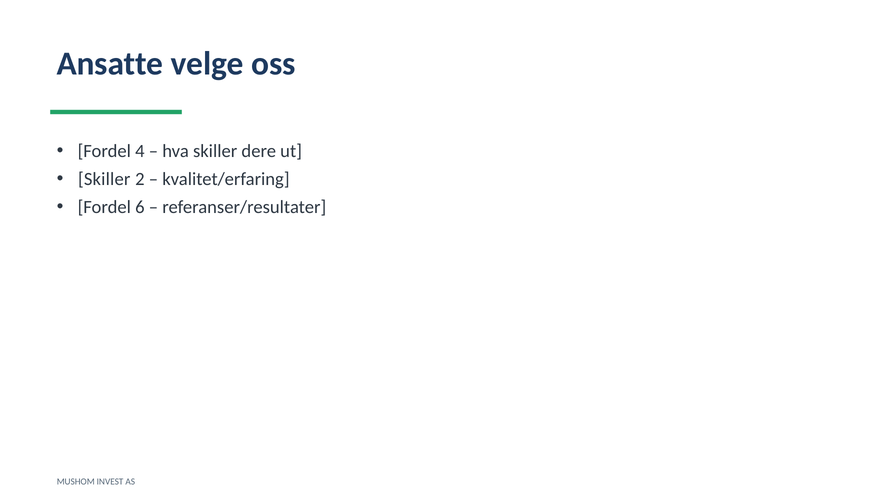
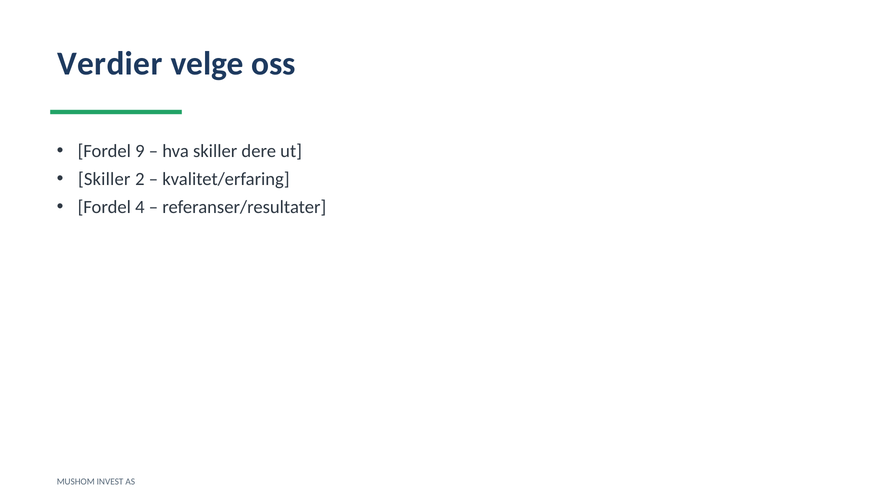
Ansatte: Ansatte -> Verdier (110, 64)
4: 4 -> 9 (140, 151)
6: 6 -> 4 (140, 207)
